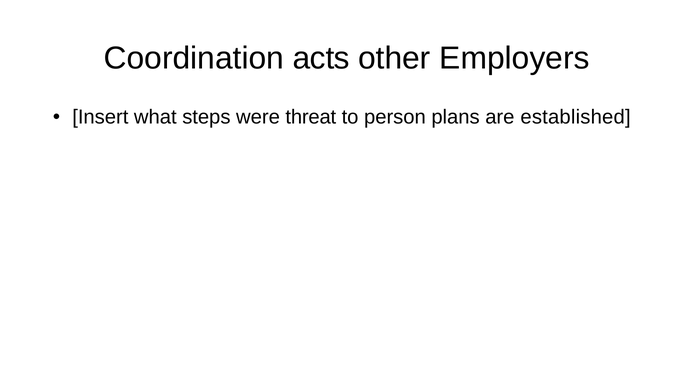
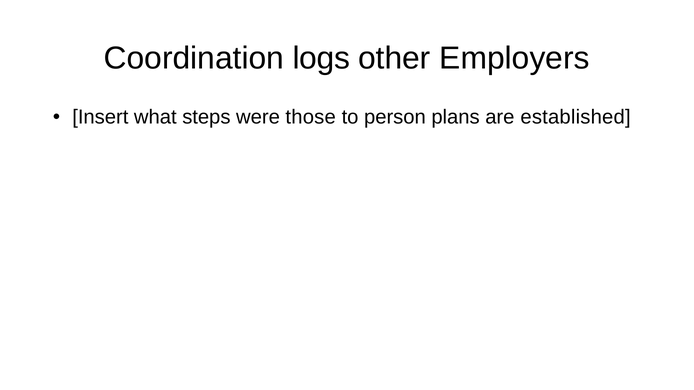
acts: acts -> logs (321, 58)
threat: threat -> those (311, 117)
